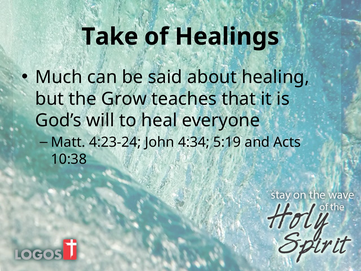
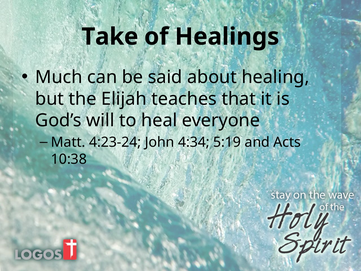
Grow: Grow -> Elijah (124, 99)
